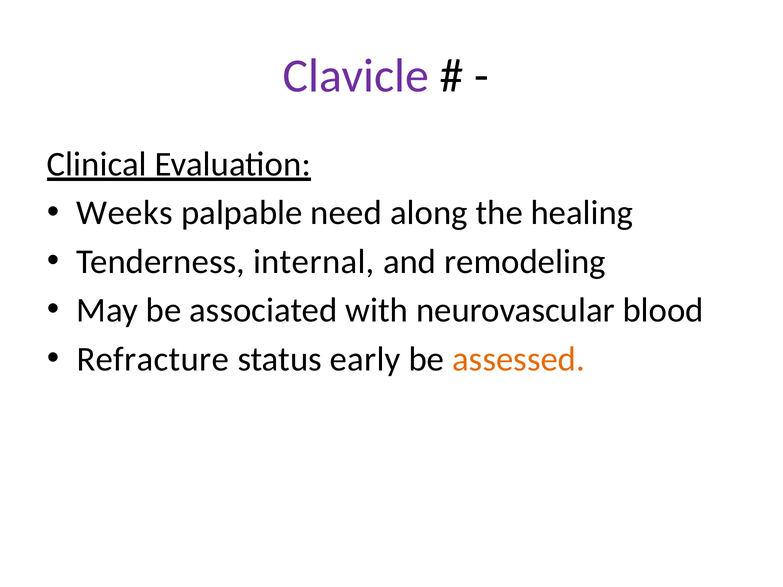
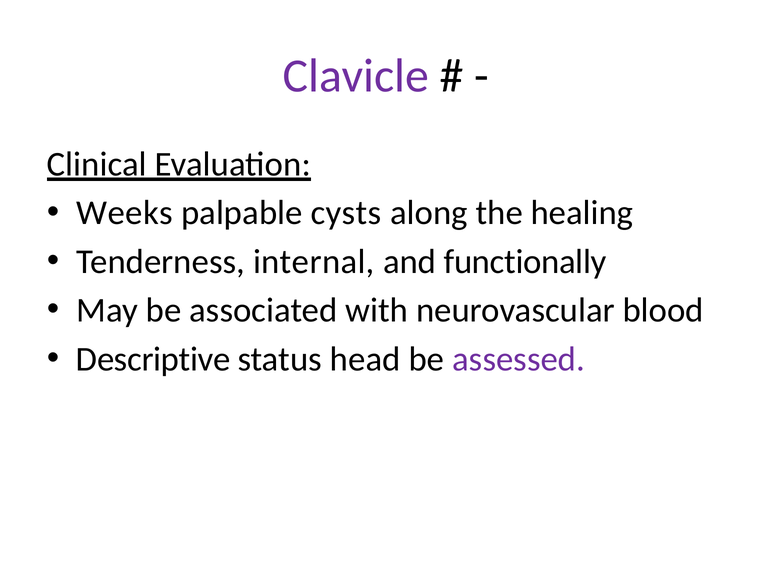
need: need -> cysts (346, 213)
remodeling: remodeling -> functionally (525, 262)
Refracture: Refracture -> Descriptive (153, 359)
early: early -> head (365, 359)
assessed colour: orange -> purple (519, 359)
